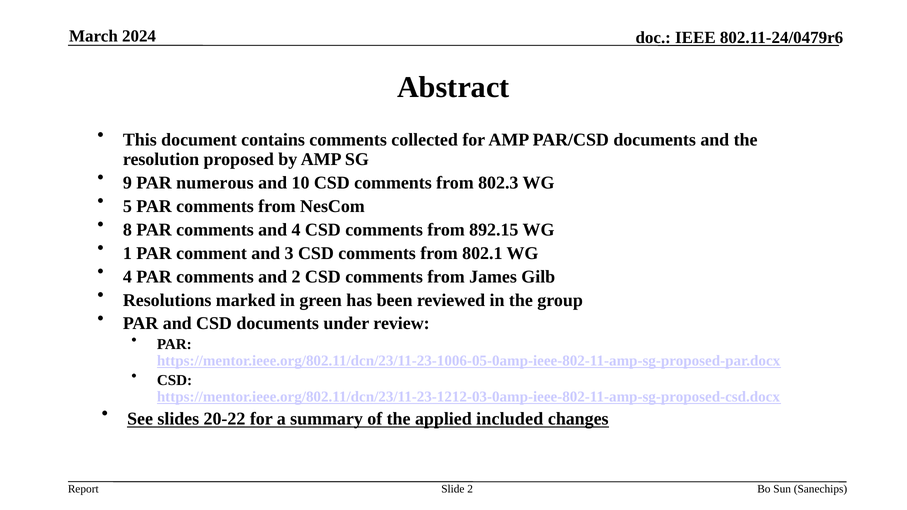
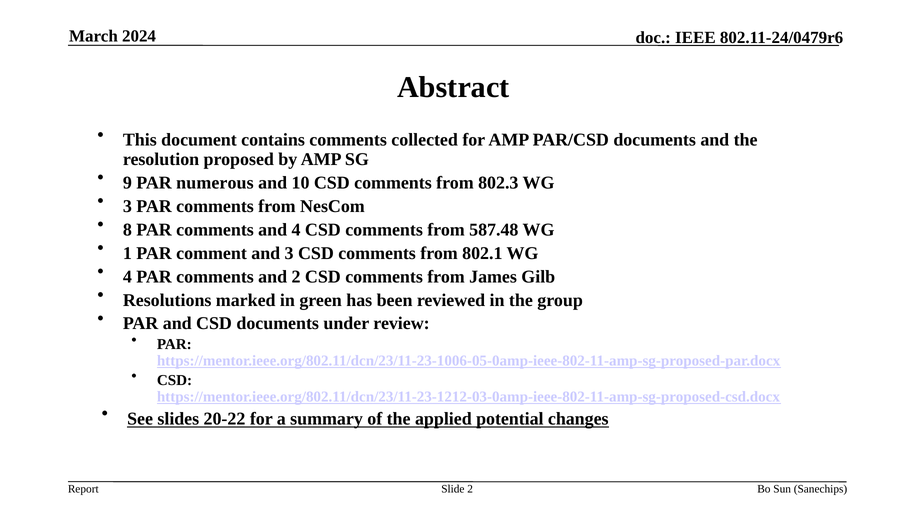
5: 5 -> 3 (127, 206)
892.15: 892.15 -> 587.48 (494, 230)
included: included -> potential (510, 419)
